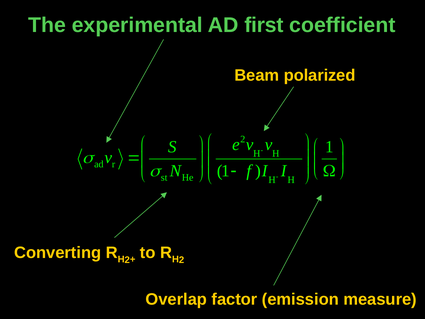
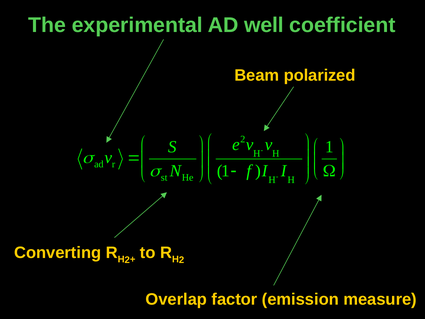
first: first -> well (264, 25)
